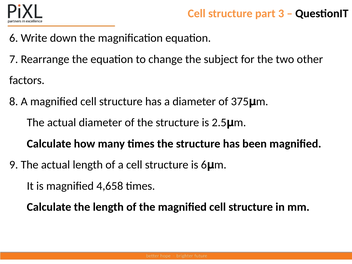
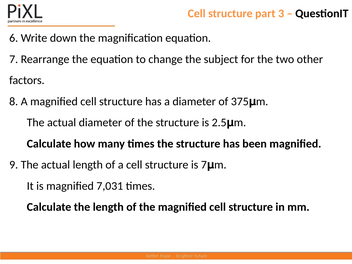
is 6: 6 -> 7 (204, 165)
4,658: 4,658 -> 7,031 (110, 186)
